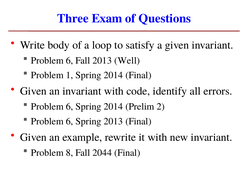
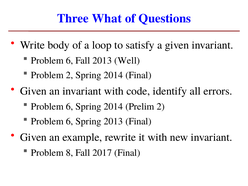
Exam: Exam -> What (107, 18)
Problem 1: 1 -> 2 (69, 75)
2044: 2044 -> 2017 (102, 153)
